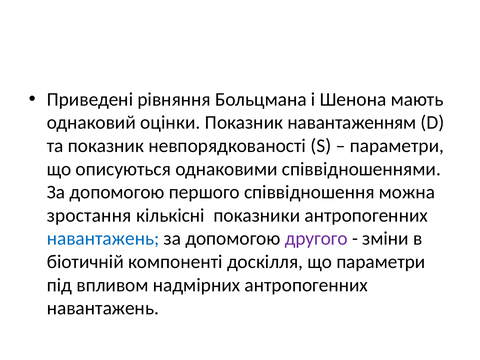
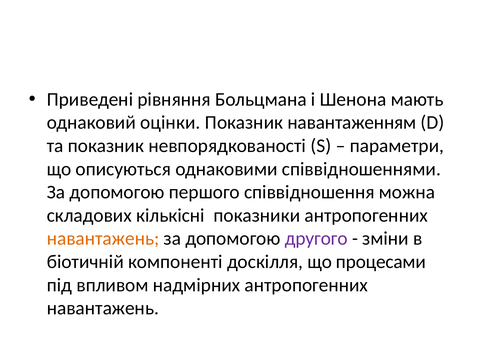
зростання: зростання -> складових (89, 215)
навантажень colour: blue -> orange (103, 239)
що параметри: параметри -> процесами (381, 262)
